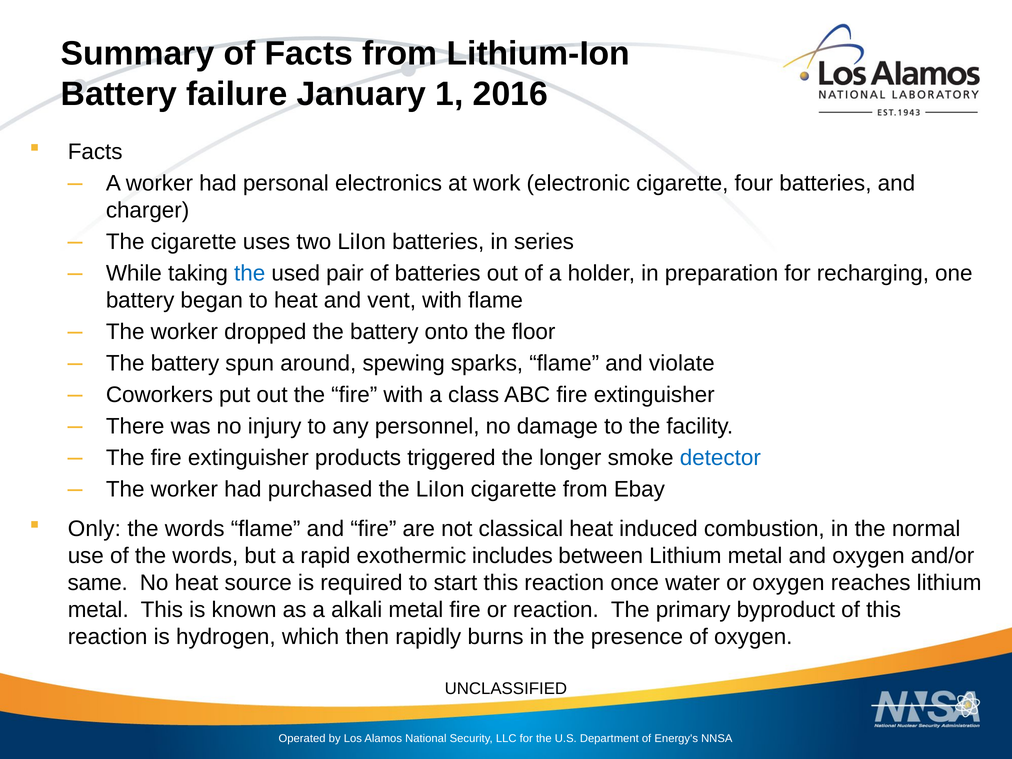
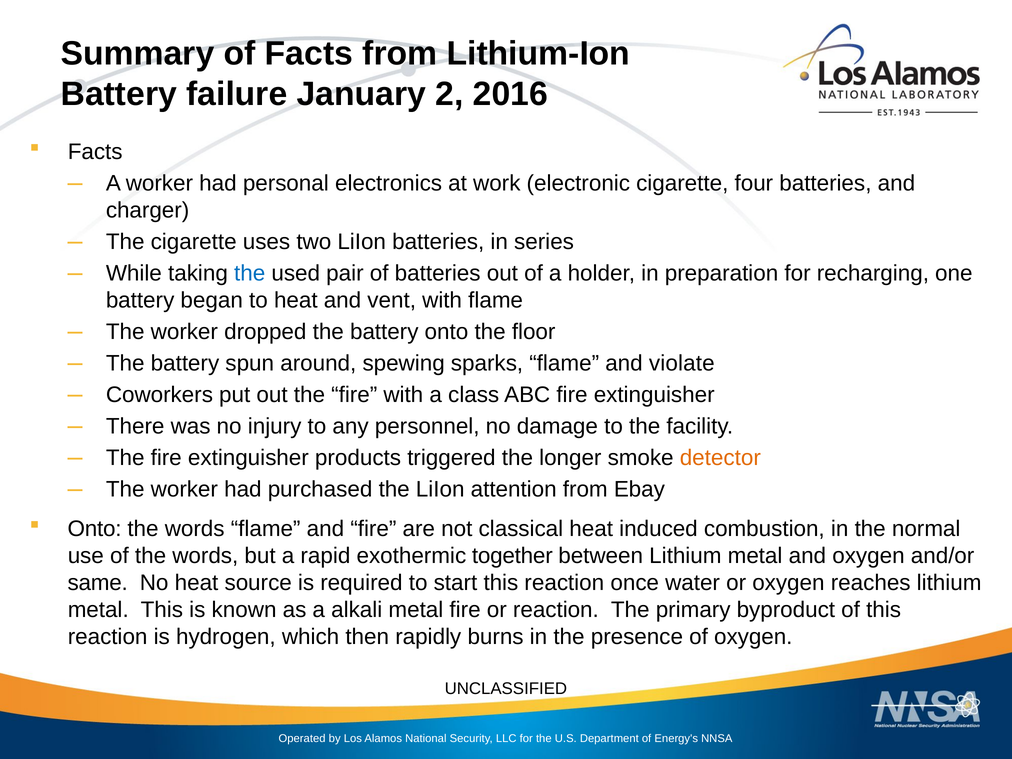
1: 1 -> 2 (449, 94)
detector colour: blue -> orange (720, 458)
LiIon cigarette: cigarette -> attention (514, 489)
Only: Only -> Onto (95, 529)
includes: includes -> together (512, 556)
